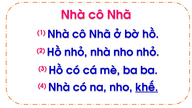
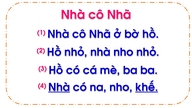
Nhà underline: none -> present (59, 87)
